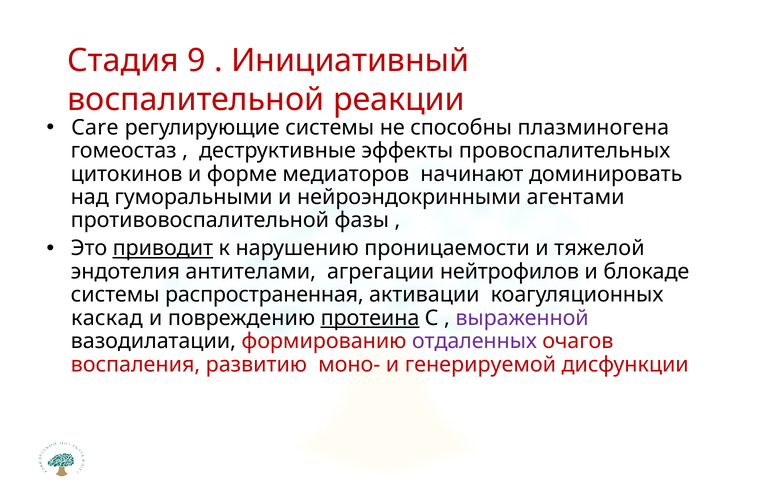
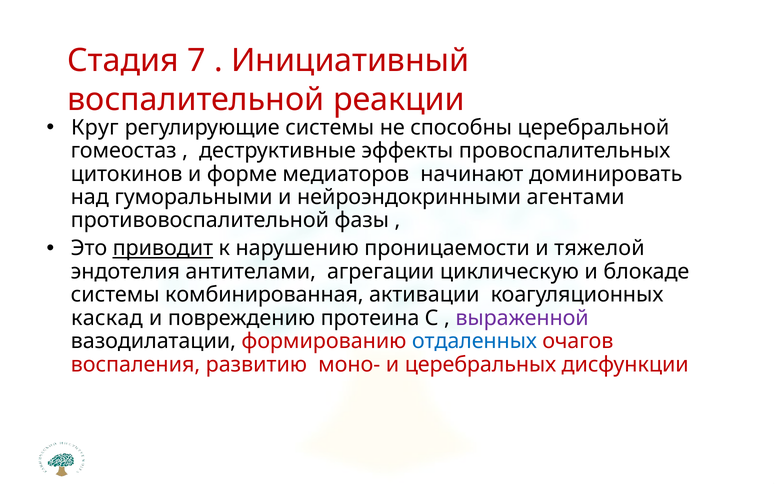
9: 9 -> 7 (196, 61)
Care: Care -> Круг (95, 128)
плазминогена: плазминогена -> церебральной (593, 128)
нейтрофилов: нейтрофилов -> циклическую (509, 272)
распространенная: распространенная -> комбинированная (264, 295)
протеина underline: present -> none (370, 318)
отдаленных colour: purple -> blue (474, 342)
генерируемой: генерируемой -> церебральных (480, 365)
